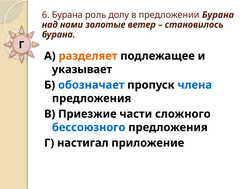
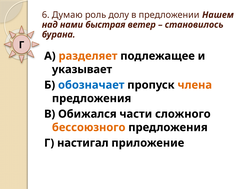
Бурана: Бурана -> Думаю (67, 15)
предложении Бурана: Бурана -> Нашем (218, 15)
золотые: золотые -> быстрая (105, 25)
члена colour: blue -> orange (195, 85)
Приезжие: Приезжие -> Обижался (87, 114)
бессоюзного colour: blue -> orange (89, 127)
